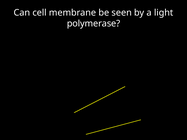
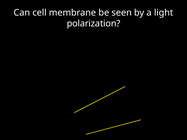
polymerase: polymerase -> polarization (94, 24)
